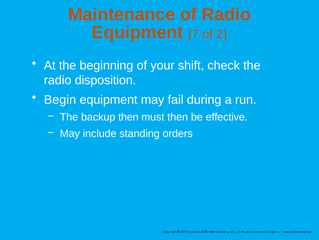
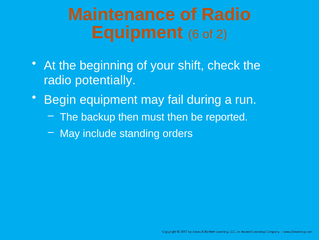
7: 7 -> 6 (194, 34)
disposition: disposition -> potentially (105, 80)
effective: effective -> reported (227, 117)
